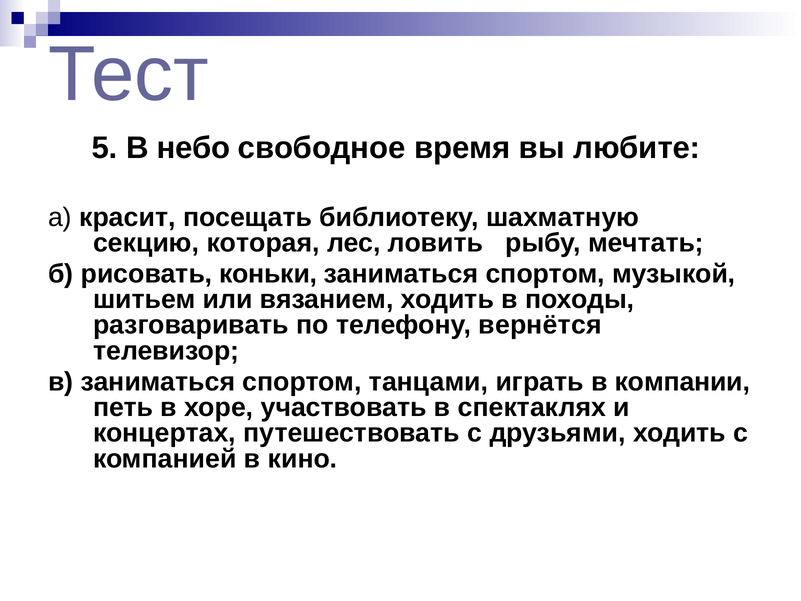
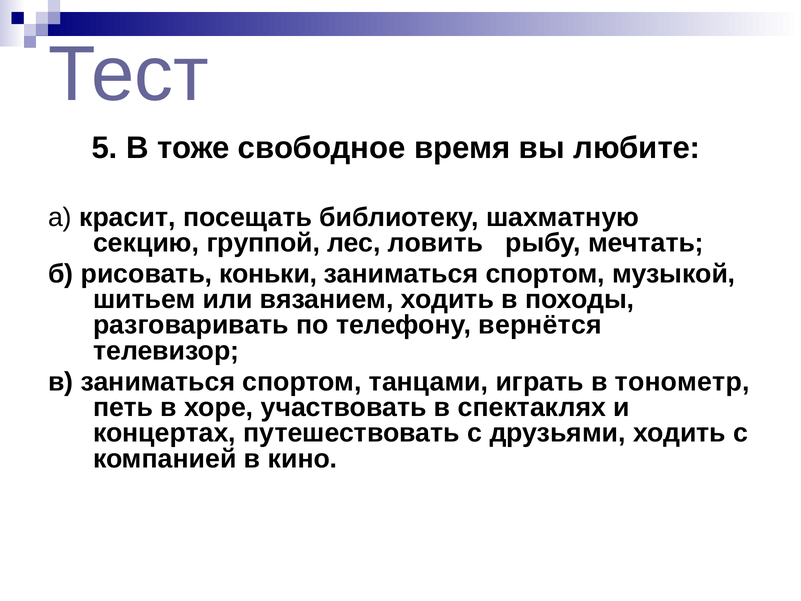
небо: небо -> тоже (193, 148)
которая: которая -> группой (263, 243)
компании: компании -> тонометр (682, 382)
